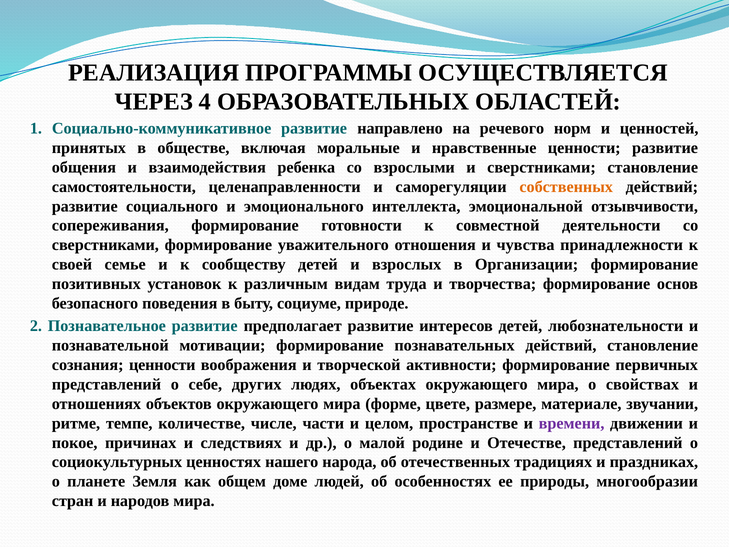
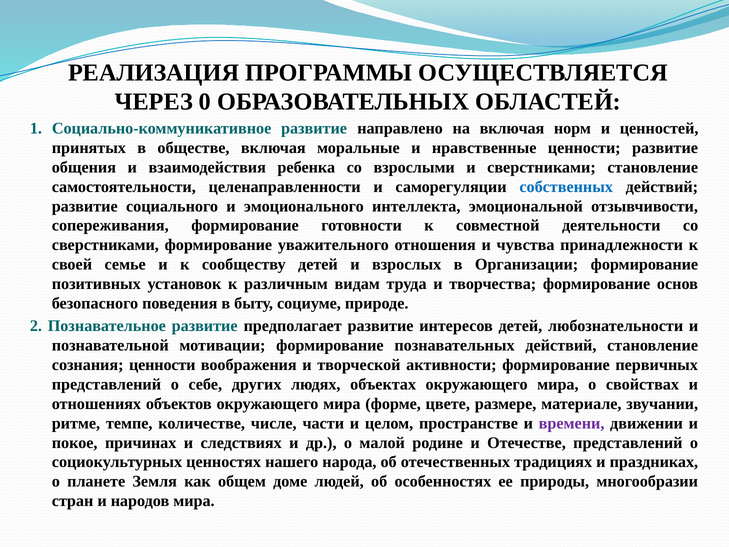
4: 4 -> 0 (205, 102)
на речевого: речевого -> включая (512, 128)
собственных colour: orange -> blue (566, 187)
